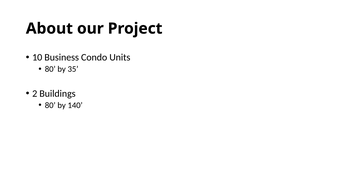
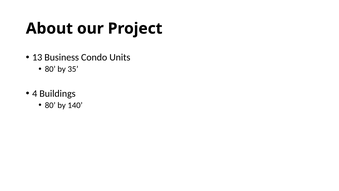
10: 10 -> 13 (37, 57)
2: 2 -> 4 (35, 93)
